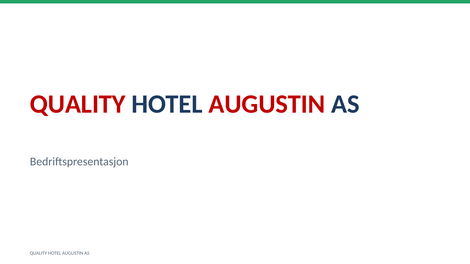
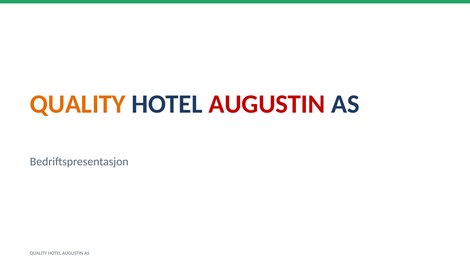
QUALITY colour: red -> orange (78, 104)
